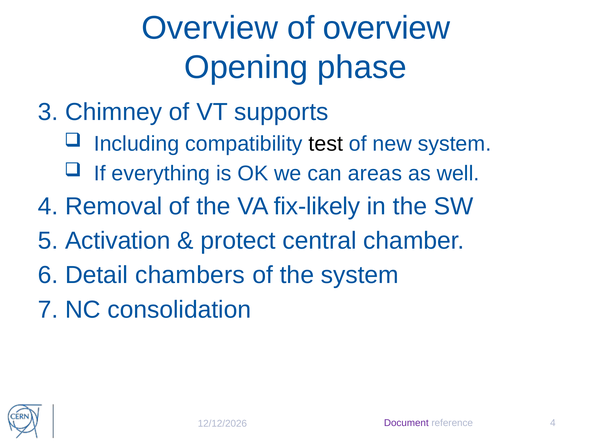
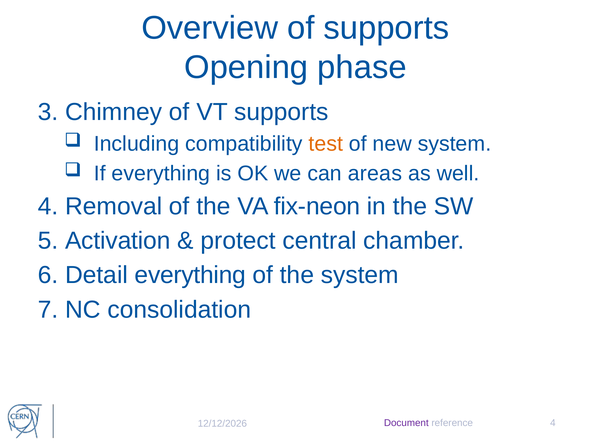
of overview: overview -> supports (386, 28)
test colour: black -> orange (326, 144)
fix-likely: fix-likely -> fix-neon (317, 206)
Detail chambers: chambers -> everything (190, 275)
